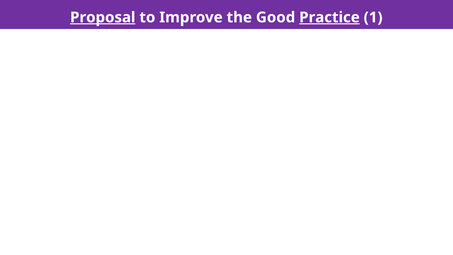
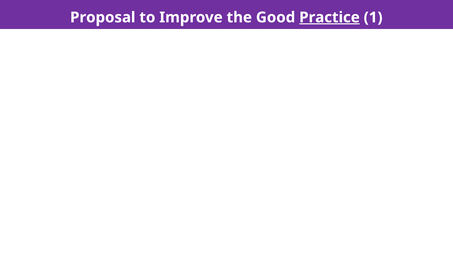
Proposal underline: present -> none (103, 17)
